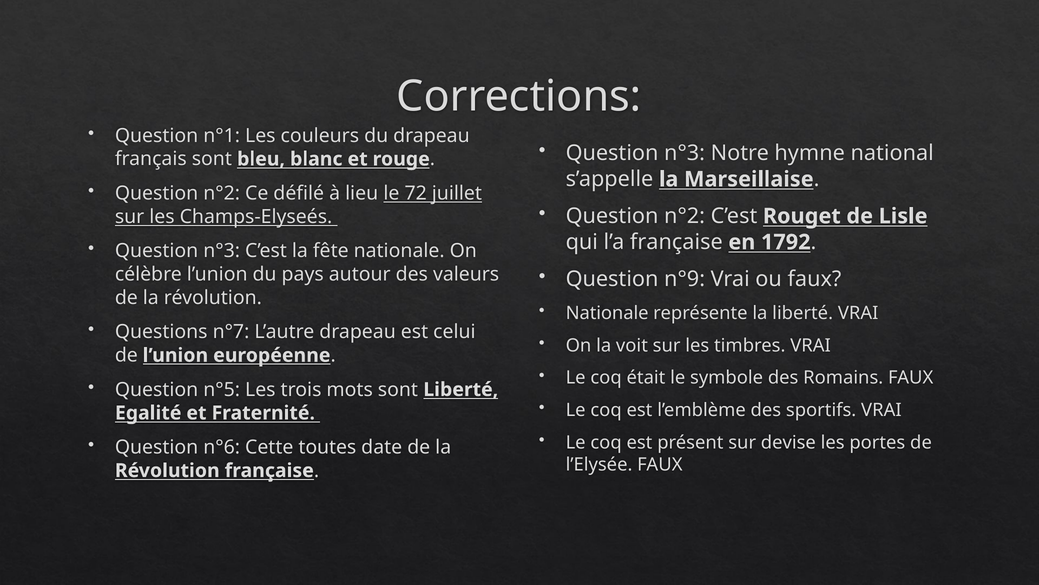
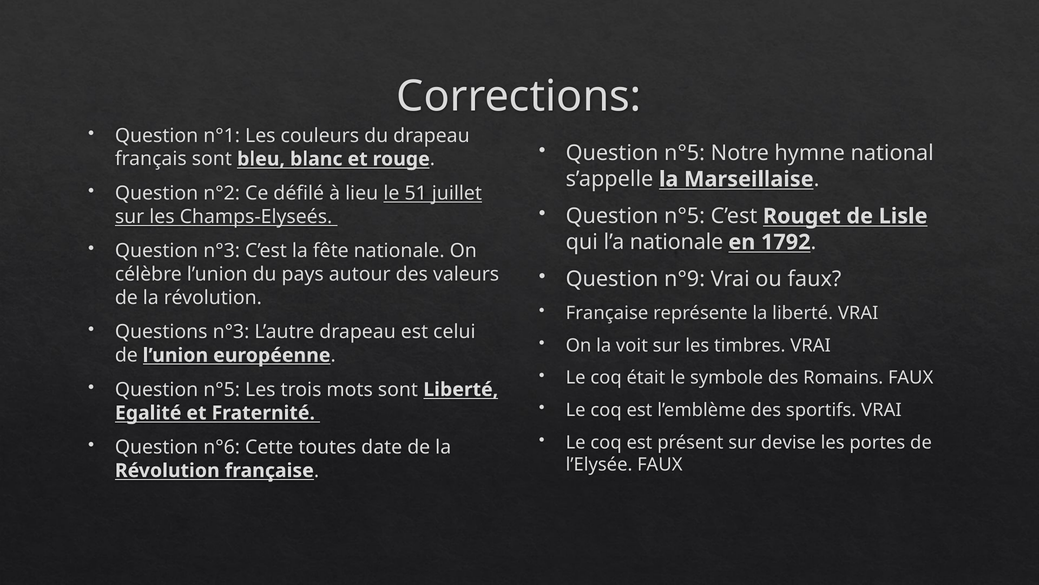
n°3: n°3 -> n°5 (685, 153)
72: 72 -> 51 (416, 193)
n°2: n°2 -> n°5 (685, 216)
l’a française: française -> nationale (676, 242)
Nationale: Nationale -> Française (607, 313)
Questions n°7: n°7 -> n°3 (231, 332)
